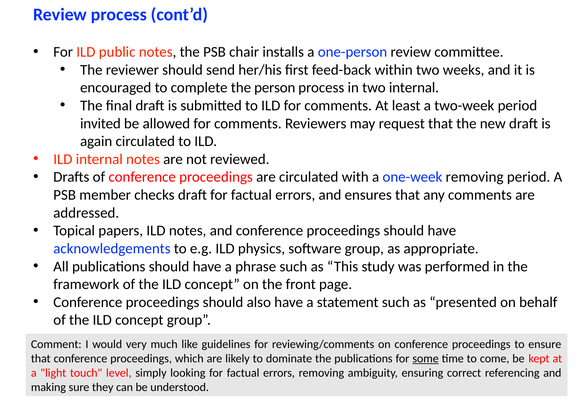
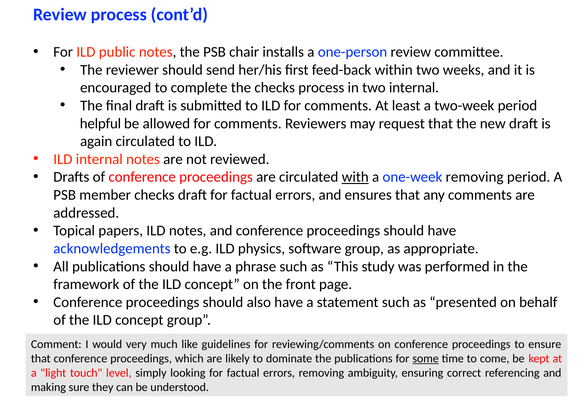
the person: person -> checks (275, 88)
invited: invited -> helpful (100, 123)
with underline: none -> present (355, 177)
